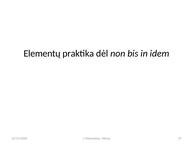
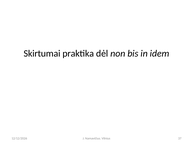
Elementų: Elementų -> Skirtumai (42, 53)
